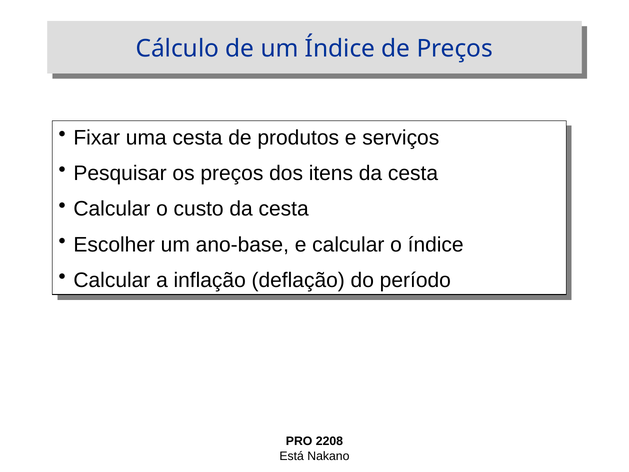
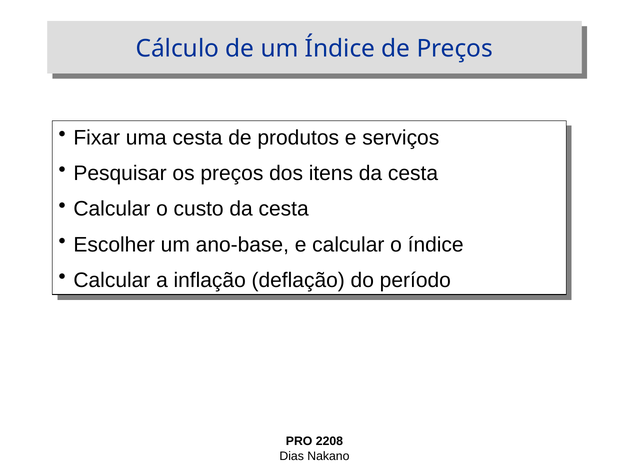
Está: Está -> Dias (292, 456)
